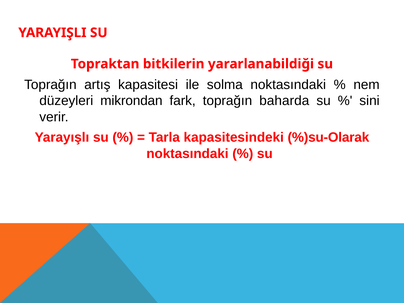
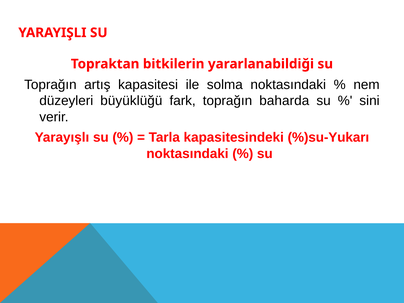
mikrondan: mikrondan -> büyüklüğü (131, 101)
%)su-Olarak: %)su-Olarak -> %)su-Yukarı (328, 138)
